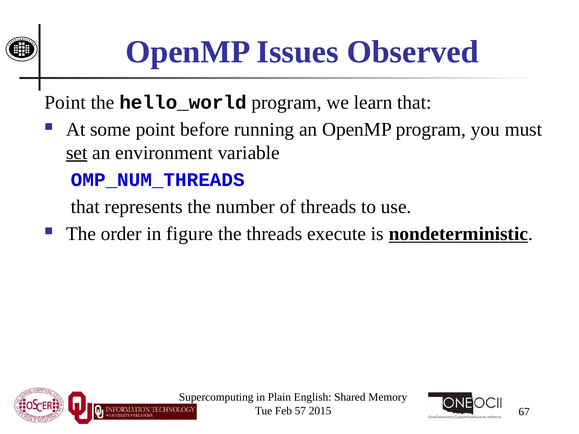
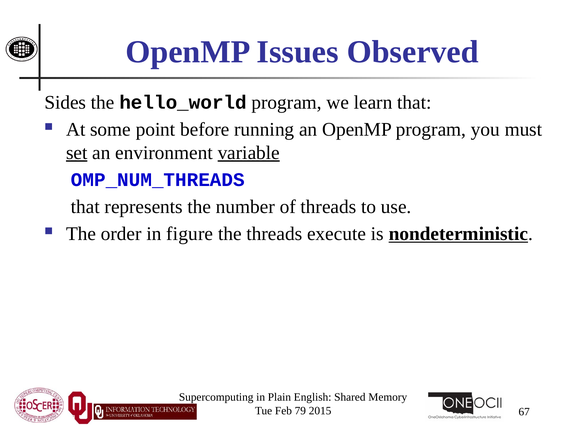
Point: Point -> Sides (65, 103)
variable underline: none -> present (249, 153)
57: 57 -> 79 (300, 411)
